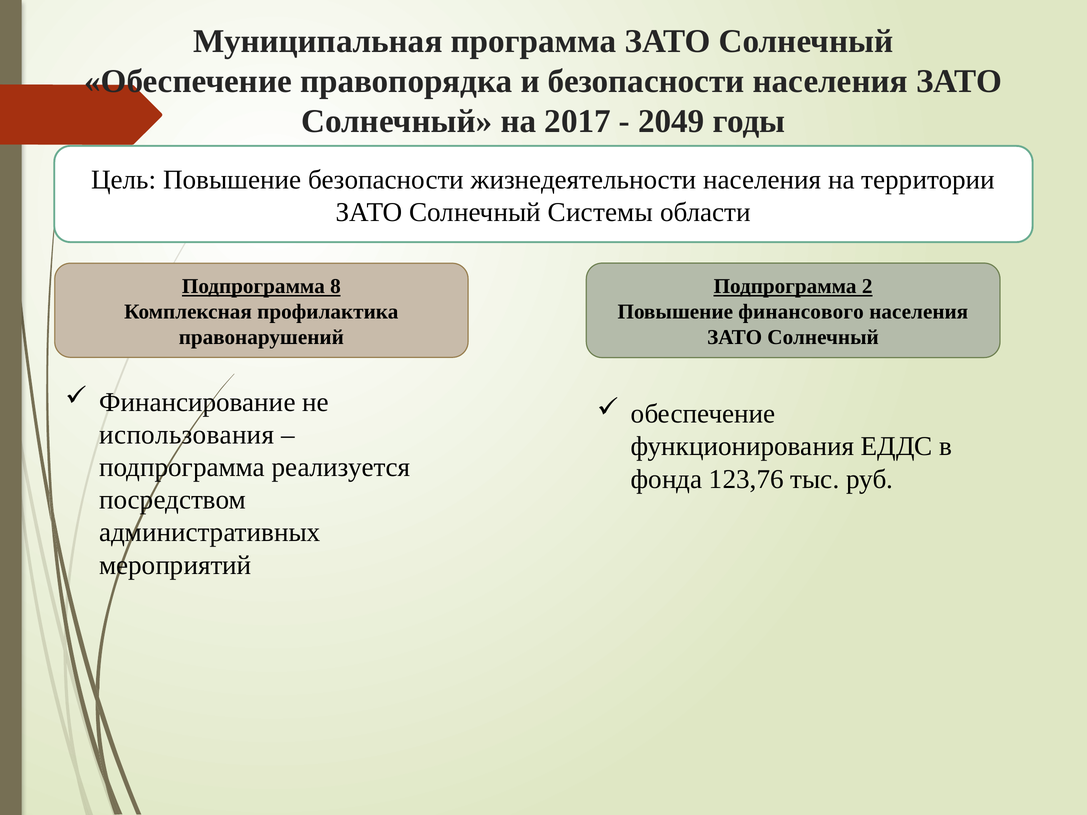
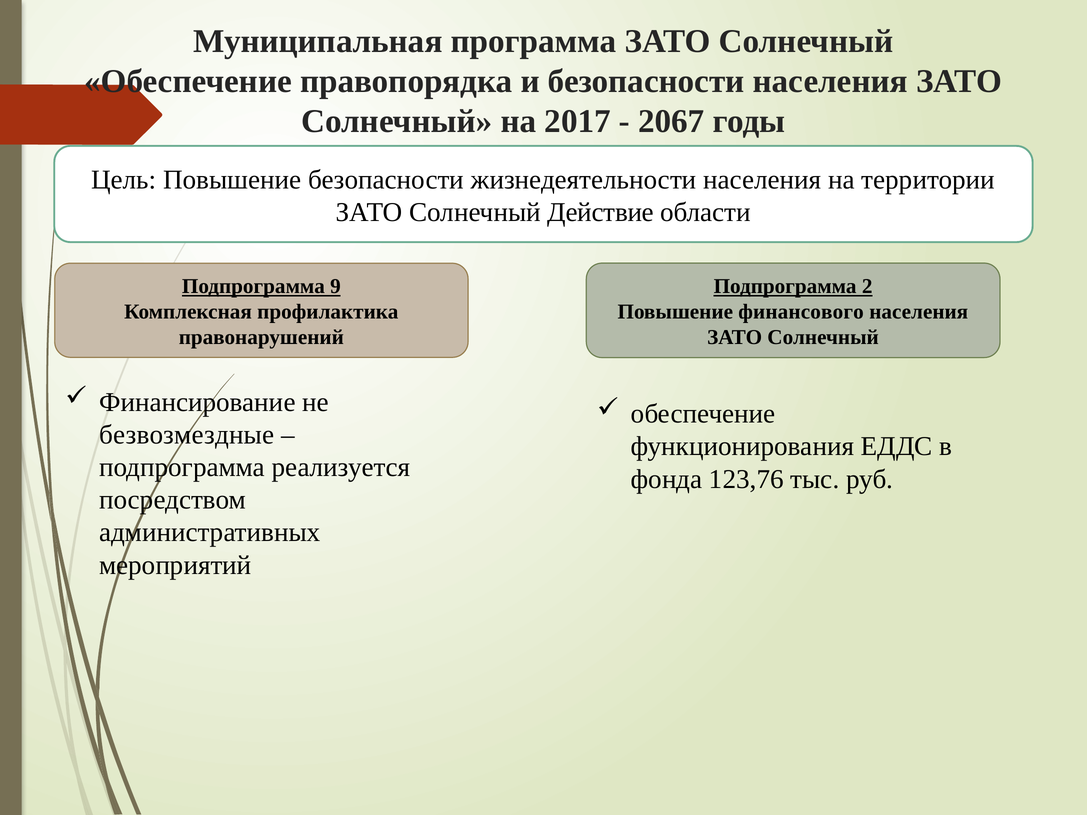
2049: 2049 -> 2067 (671, 121)
Системы: Системы -> Действие (601, 212)
8: 8 -> 9 (335, 286)
использования: использования -> безвозмездные (187, 435)
